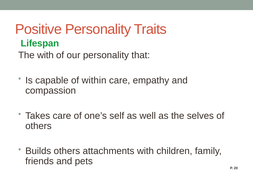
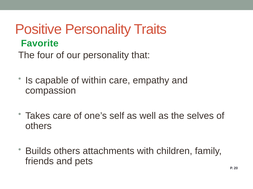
Lifespan: Lifespan -> Favorite (40, 43)
The with: with -> four (45, 55)
